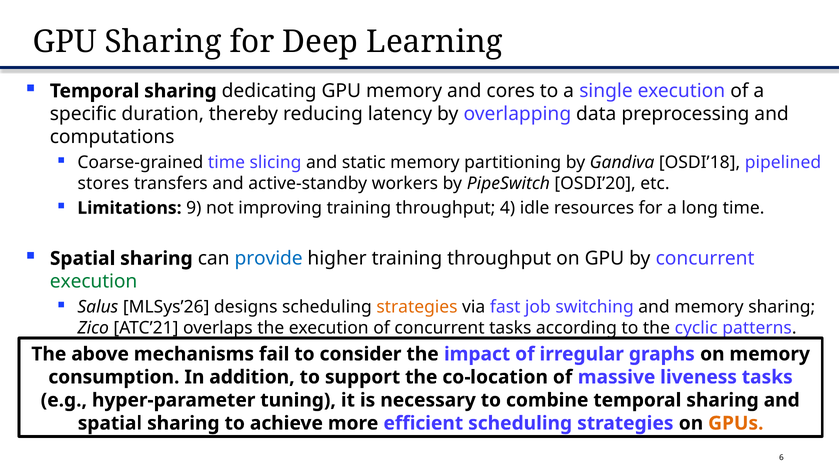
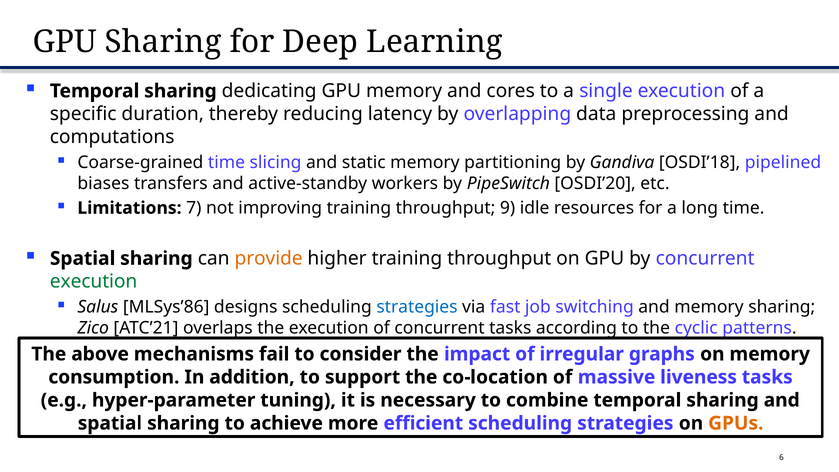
stores: stores -> biases (103, 183)
9: 9 -> 7 (194, 208)
4: 4 -> 9 (508, 208)
provide colour: blue -> orange (269, 258)
MLSys’26: MLSys’26 -> MLSys’86 (166, 307)
strategies colour: orange -> blue (417, 307)
